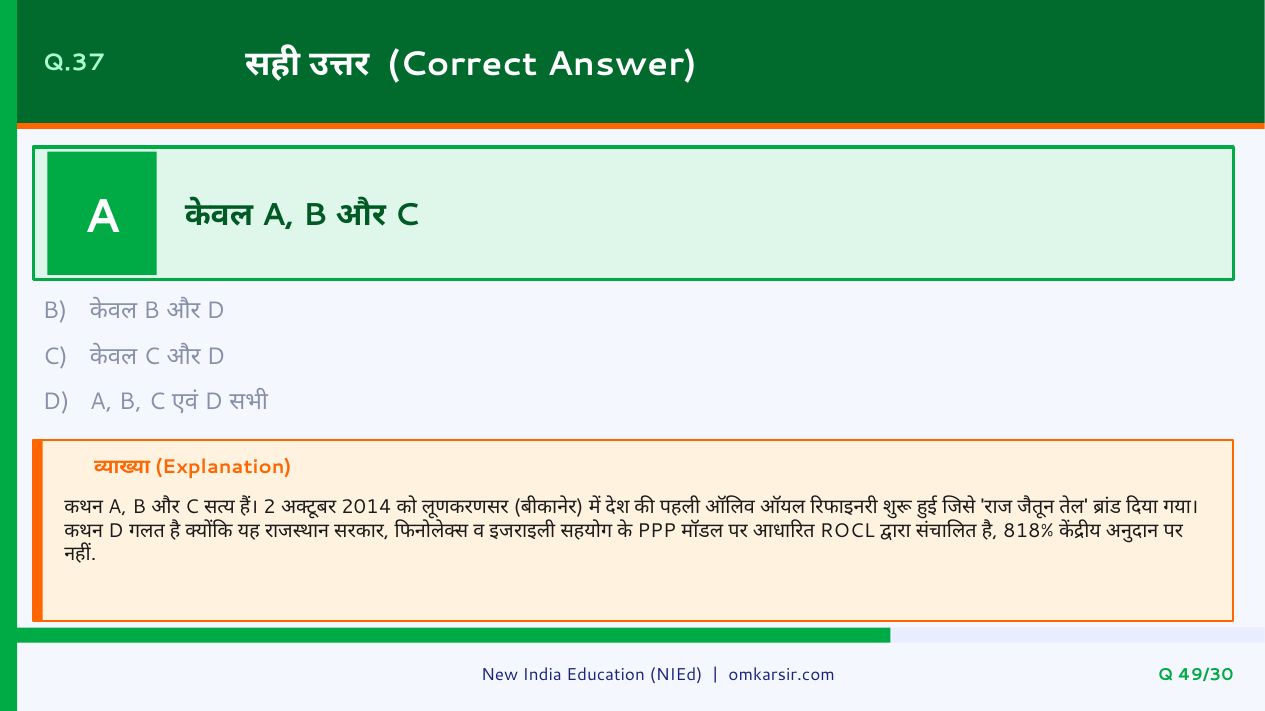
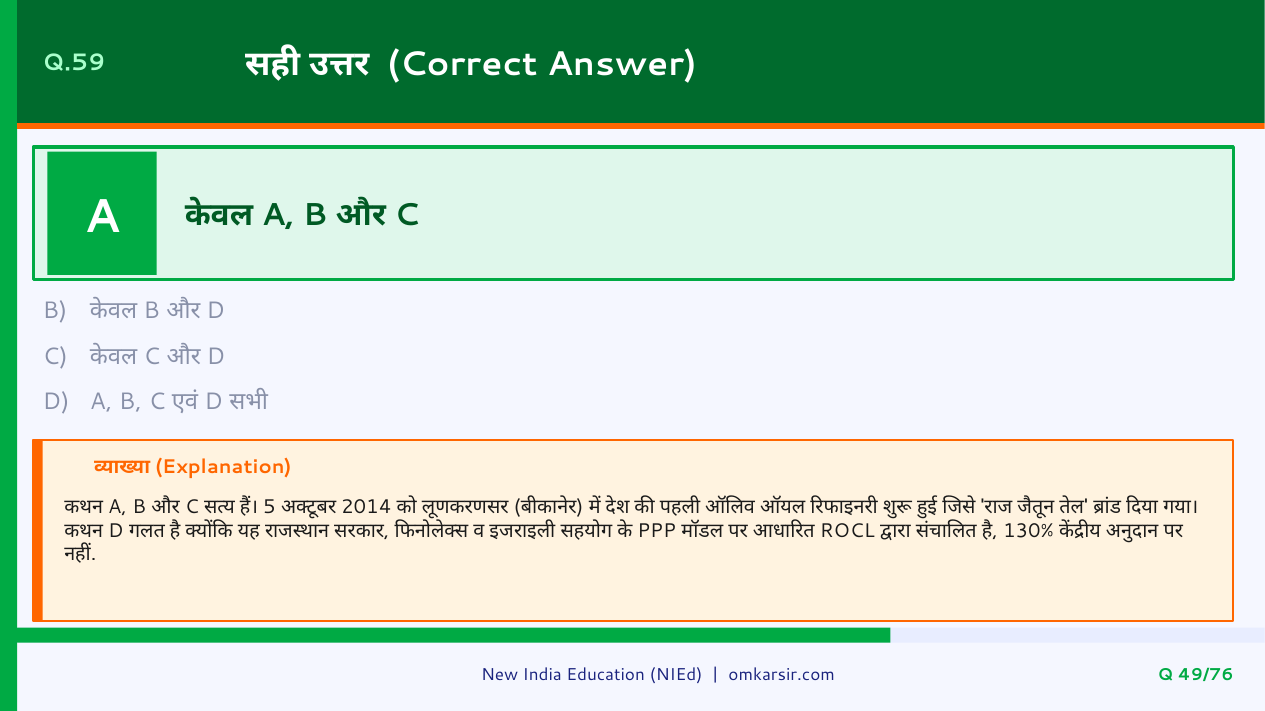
Q.37: Q.37 -> Q.59 (74, 62)
2: 2 -> 5 (269, 507)
818%: 818% -> 130% (1028, 531)
49/30: 49/30 -> 49/76 (1206, 676)
